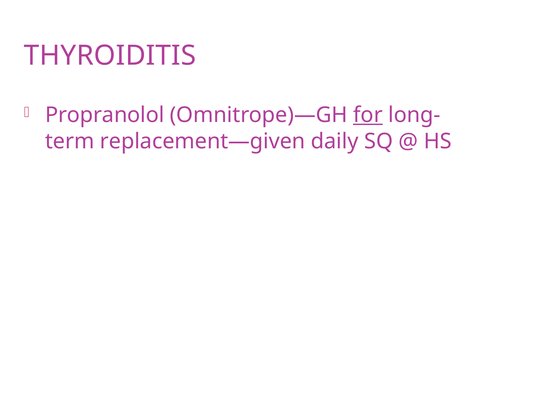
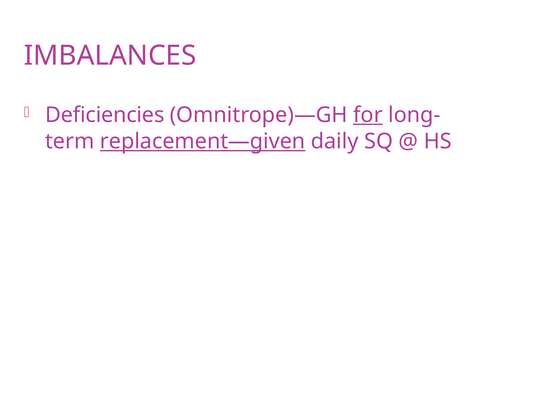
THYROIDITIS: THYROIDITIS -> IMBALANCES (110, 56)
Propranolol: Propranolol -> Deficiencies (105, 115)
replacement—given underline: none -> present (203, 141)
